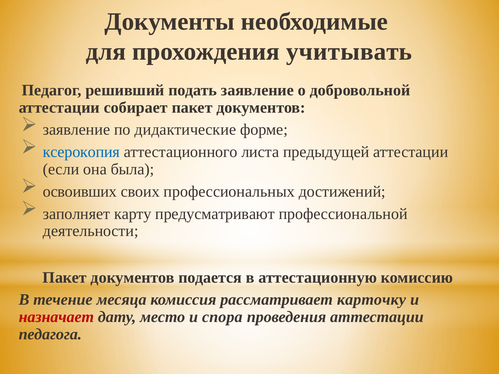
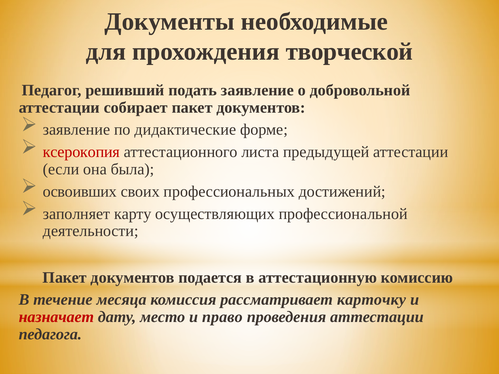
учитывать: учитывать -> творческой (349, 52)
ксерокопия colour: blue -> red (81, 152)
предусматривают: предусматривают -> осуществляющих (215, 214)
спора: спора -> право (222, 317)
